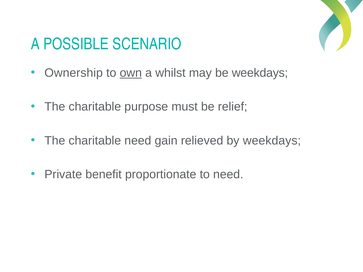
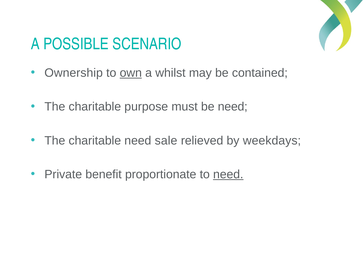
be weekdays: weekdays -> contained (260, 73)
be relief: relief -> need (233, 107)
gain: gain -> sale (166, 141)
need underline: none -> present (228, 175)
